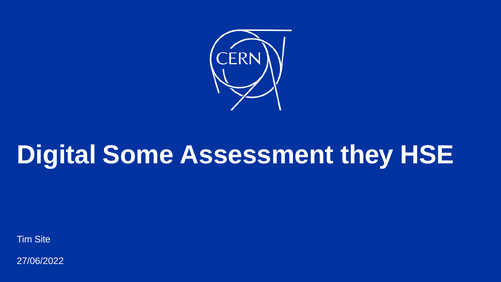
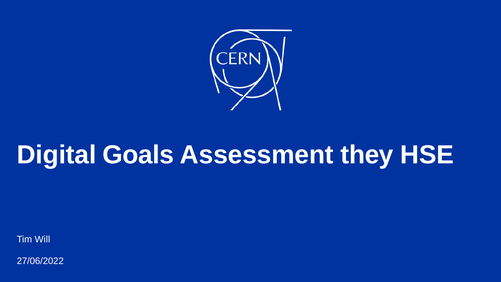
Some: Some -> Goals (138, 155)
Site: Site -> Will (42, 239)
